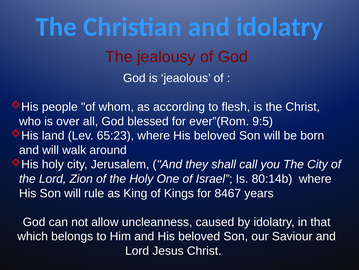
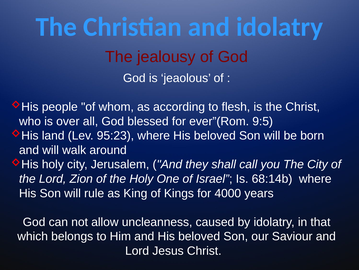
65:23: 65:23 -> 95:23 (115, 135)
80:14b: 80:14b -> 68:14b (272, 178)
8467: 8467 -> 4000 (228, 193)
